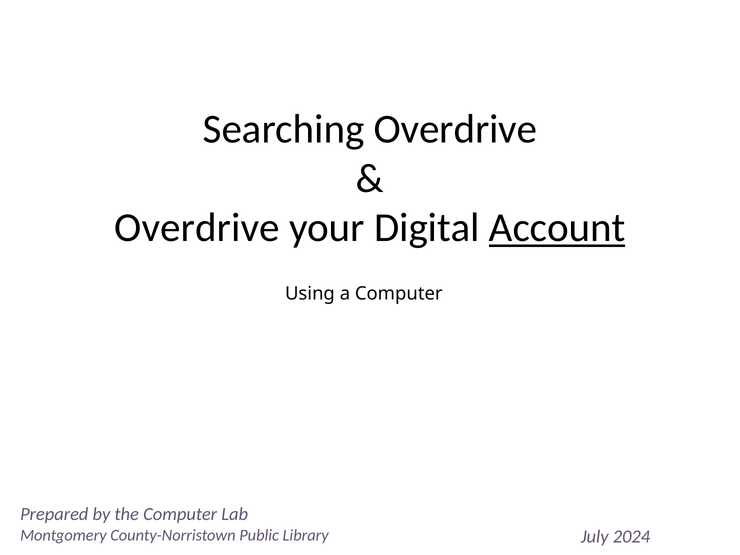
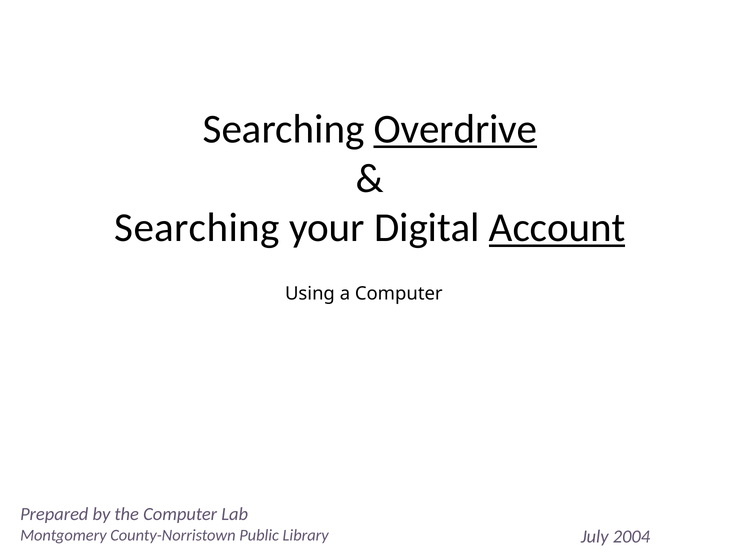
Overdrive underline: none -> present (455, 129)
Overdrive: Overdrive -> Searching (197, 228)
2024: 2024 -> 2004 (631, 537)
